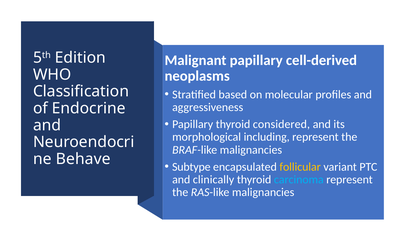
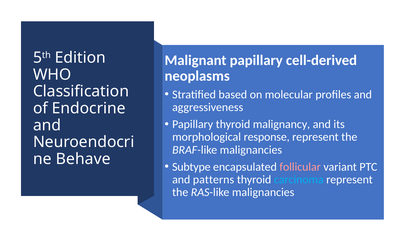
considered: considered -> malignancy (281, 124)
including: including -> response (267, 137)
follicular colour: yellow -> pink (300, 167)
clinically: clinically -> patterns (214, 179)
